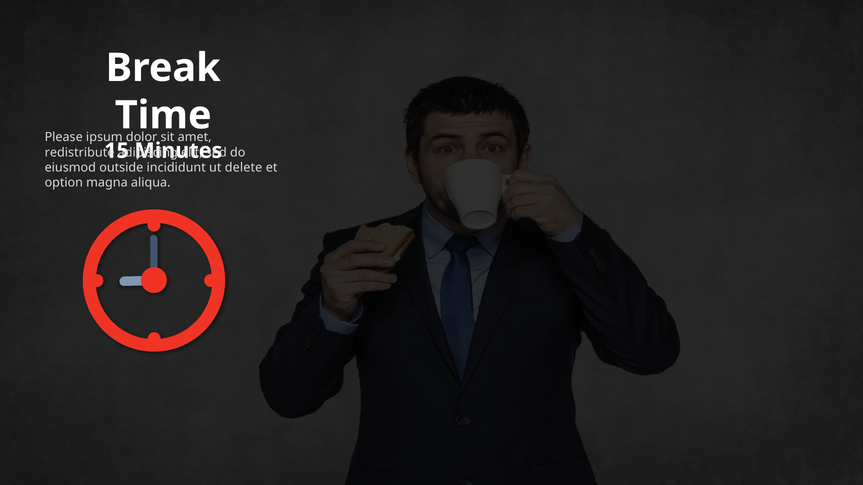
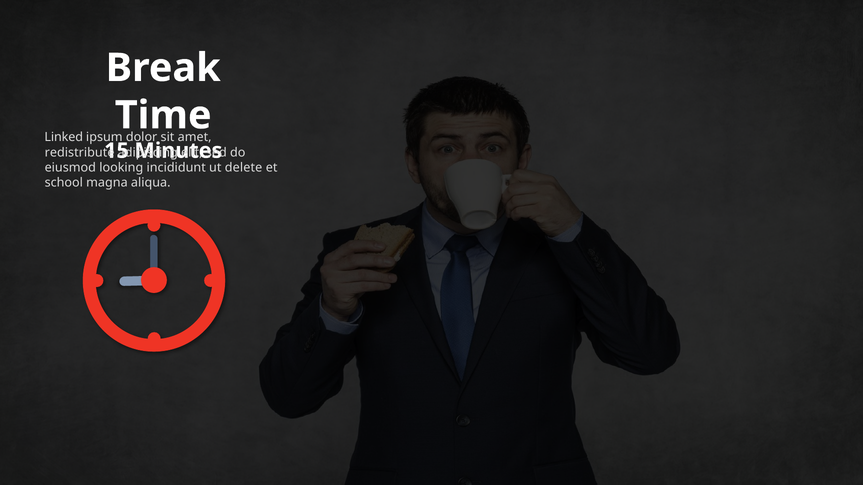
Please: Please -> Linked (64, 137)
outside: outside -> looking (121, 168)
option: option -> school (64, 183)
